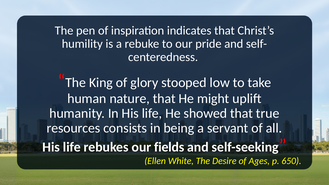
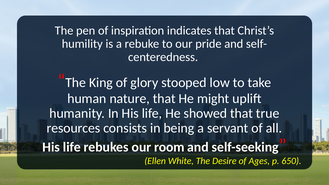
fields: fields -> room (169, 147)
